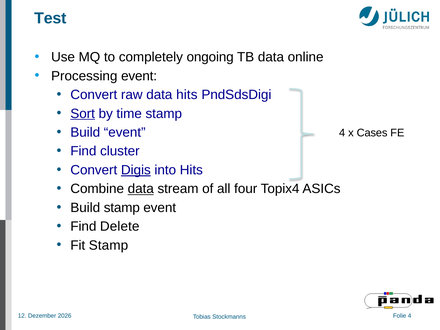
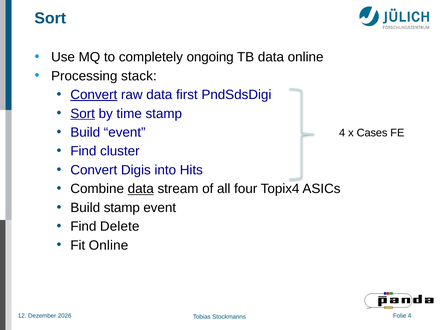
Test: Test -> Sort (50, 18)
Processing event: event -> stack (139, 76)
Convert underline: none -> present (94, 95)
data hits: hits -> first (187, 95)
Digis underline: present -> none (136, 170)
Fit Stamp: Stamp -> Online (108, 245)
